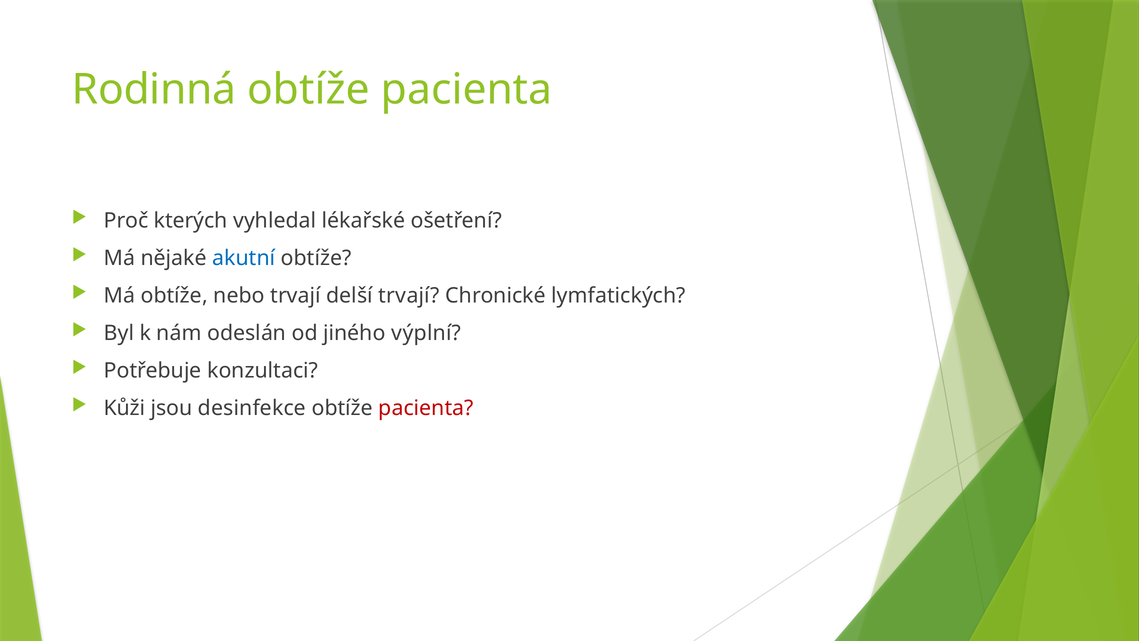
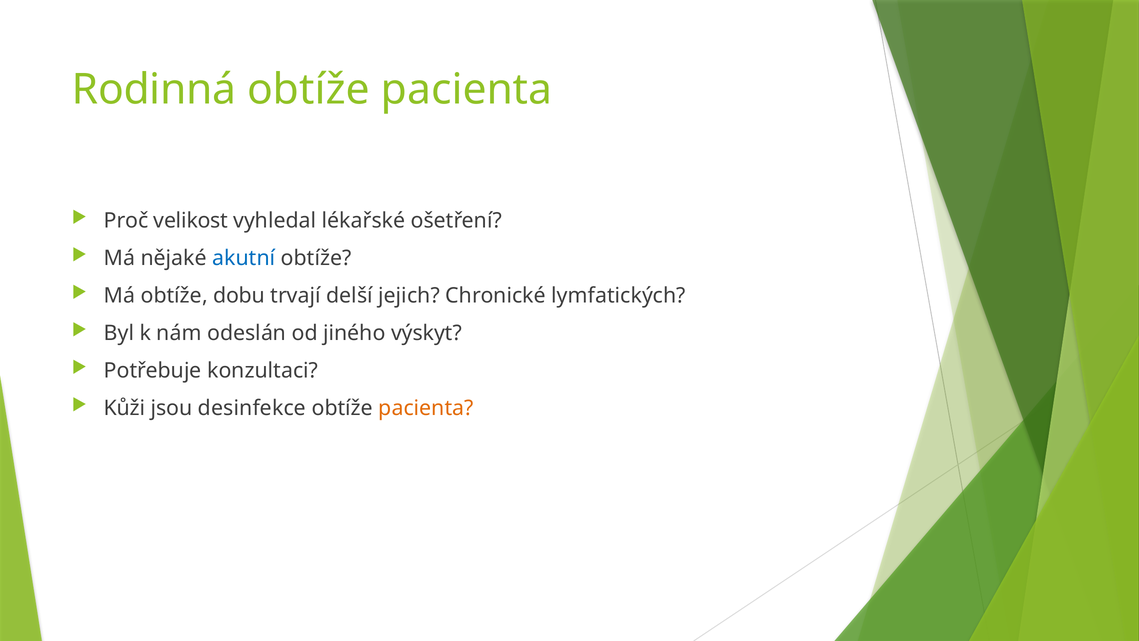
kterých: kterých -> velikost (191, 220)
nebo: nebo -> dobu (239, 295)
delší trvají: trvají -> jejich (409, 295)
výplní: výplní -> výskyt (426, 333)
pacienta colour: red -> orange (426, 408)
